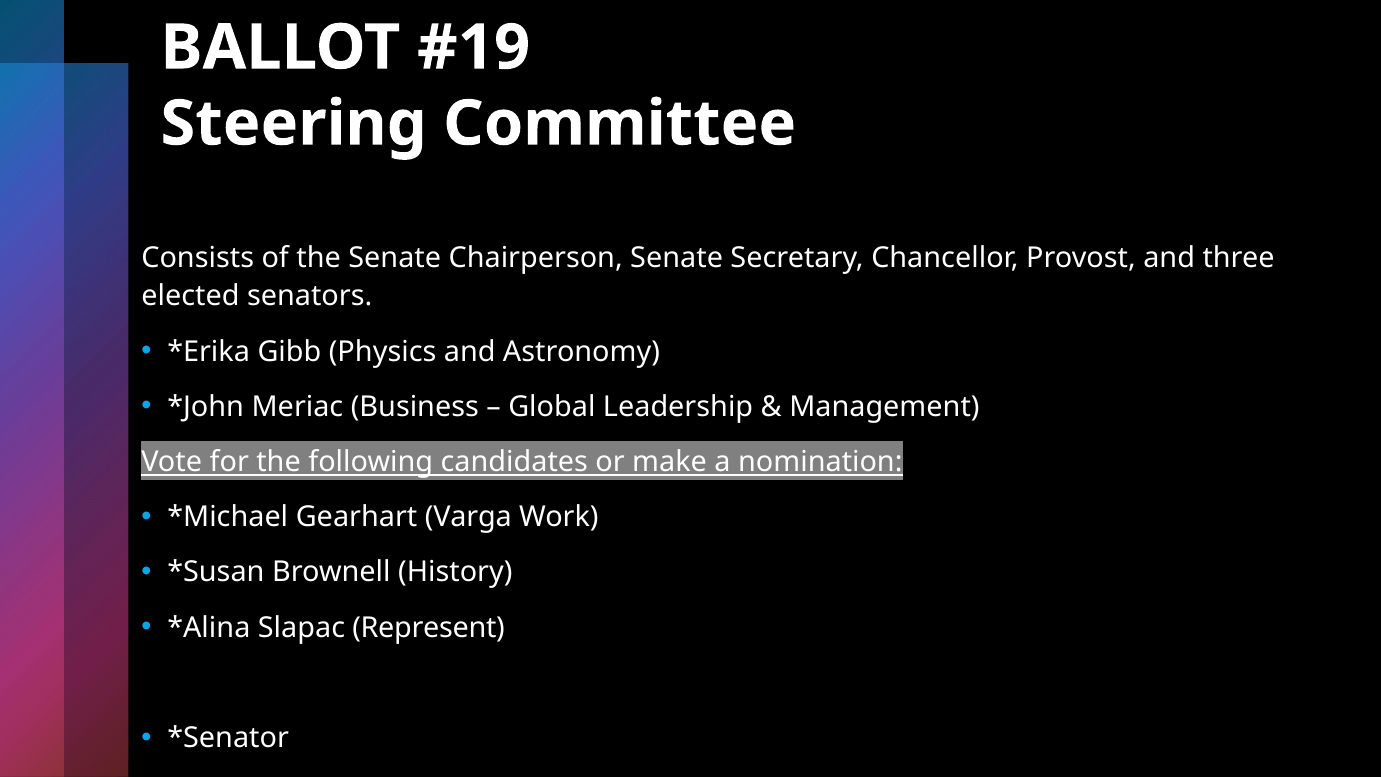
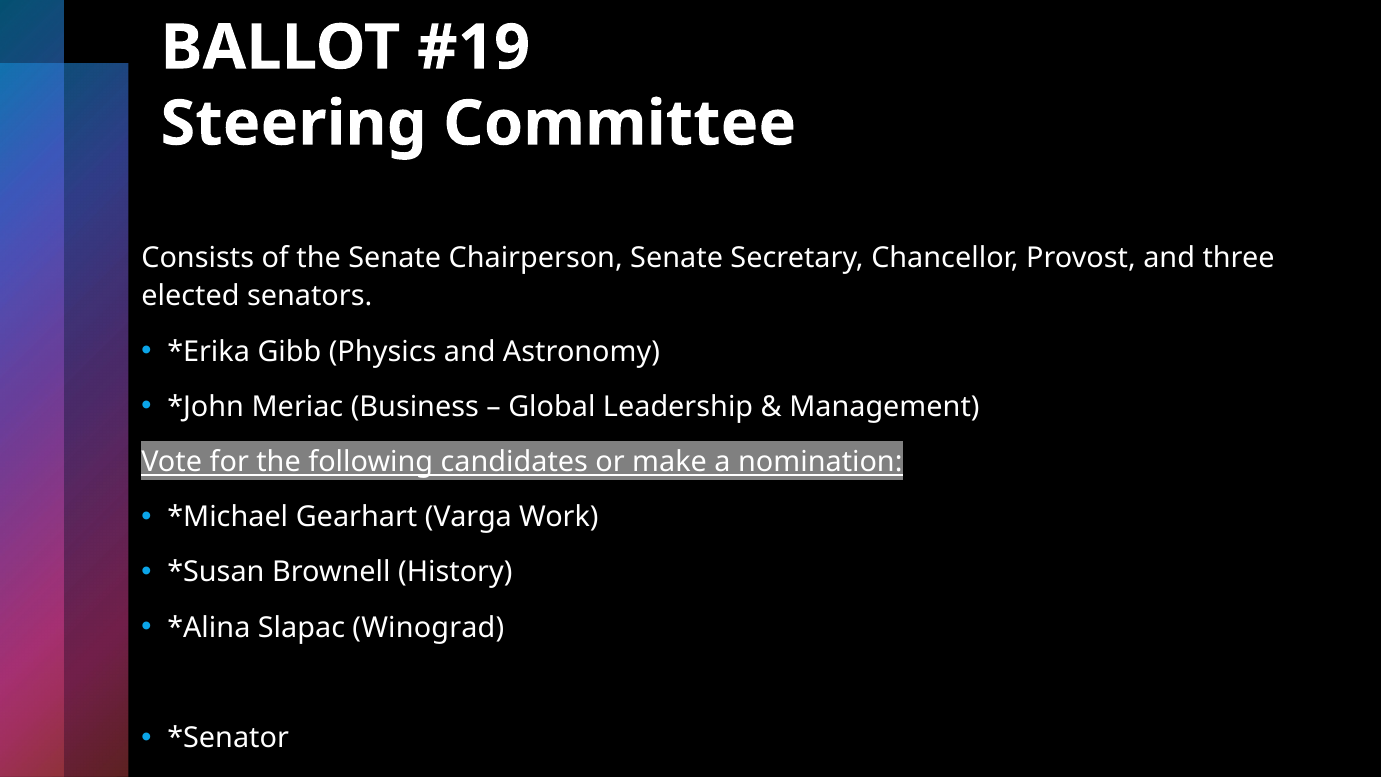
Represent: Represent -> Winograd (428, 628)
